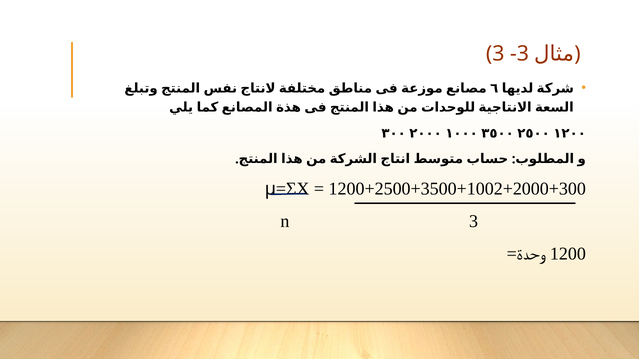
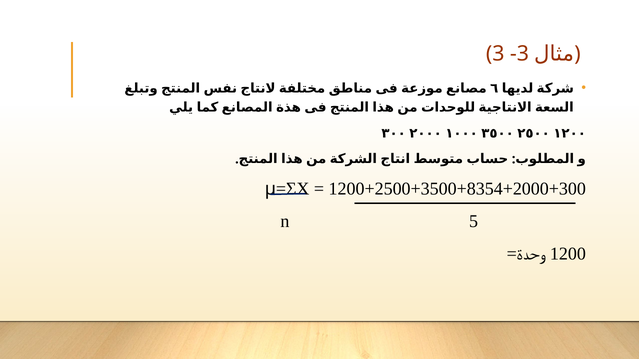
1200+2500+3500+1002+2000+300: 1200+2500+3500+1002+2000+300 -> 1200+2500+3500+8354+2000+300 (457, 189)
n 3: 3 -> 5 (474, 222)
